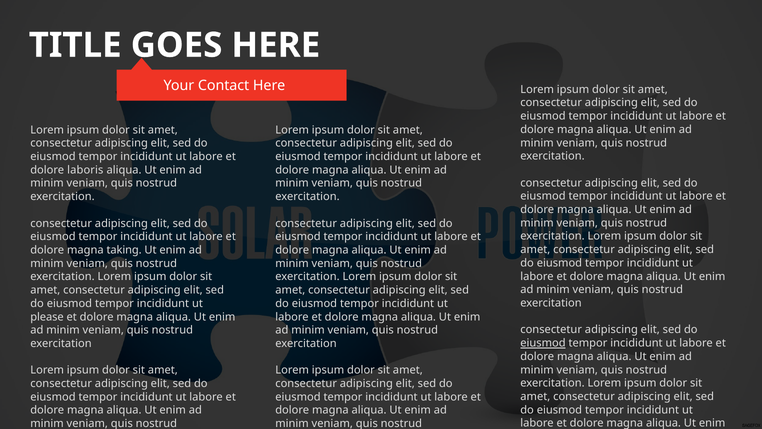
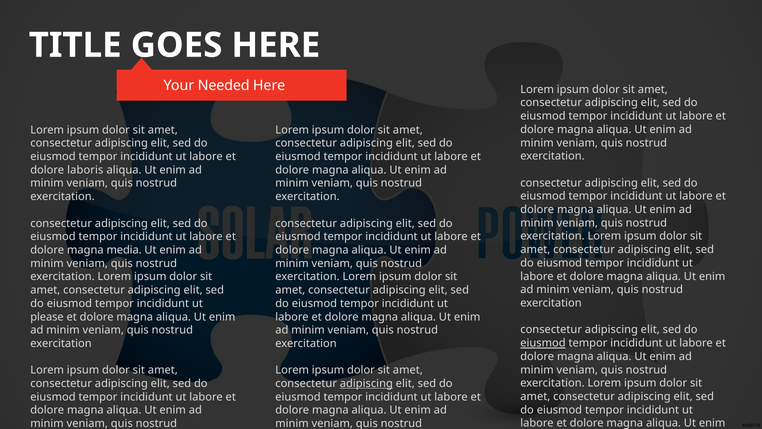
Contact: Contact -> Needed (224, 85)
taking: taking -> media (124, 250)
adipiscing underline: none -> present (366, 383)
